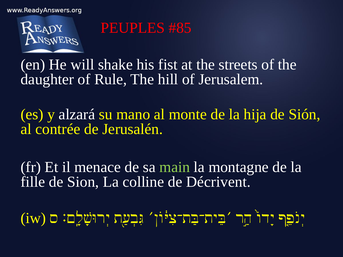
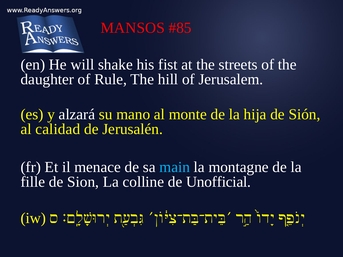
PEUPLES: PEUPLES -> MANSOS (133, 28)
contrée: contrée -> calidad (58, 129)
main colour: light green -> light blue (175, 167)
Décrivent: Décrivent -> Unofficial (219, 182)
